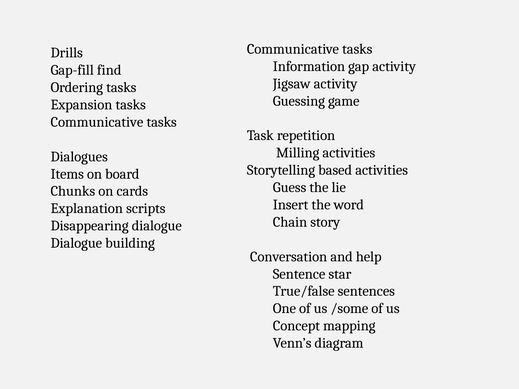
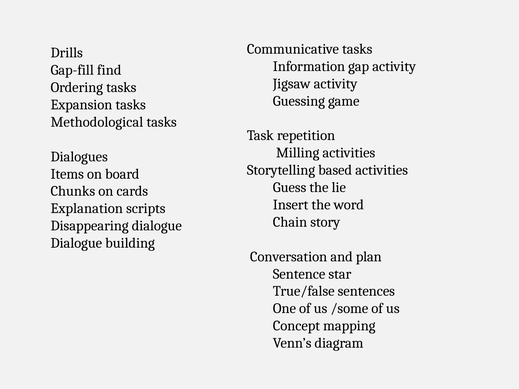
Communicative: Communicative -> Methodological (97, 122)
help: help -> plan (369, 257)
